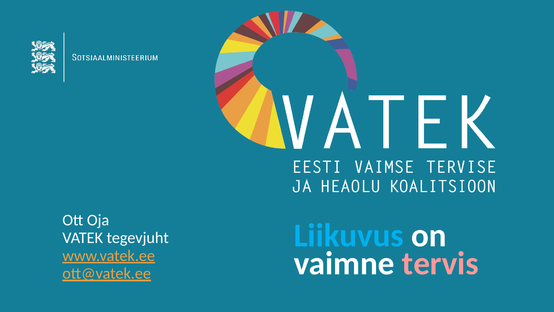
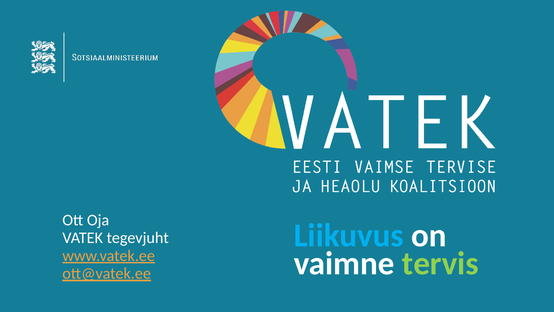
tervis colour: pink -> light green (440, 263)
